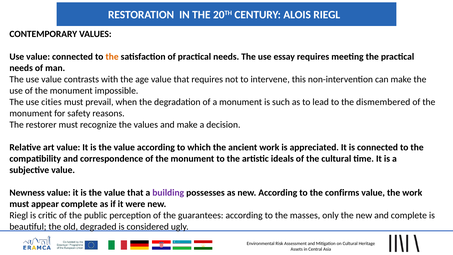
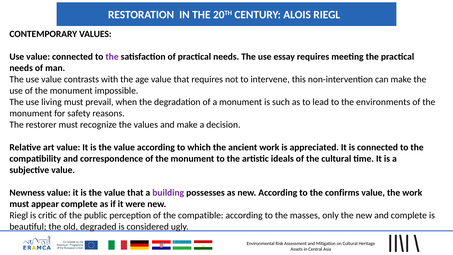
the colour: orange -> purple (112, 57)
cities: cities -> living (52, 102)
dismembered: dismembered -> environments (383, 102)
guarantees: guarantees -> compatible (201, 215)
